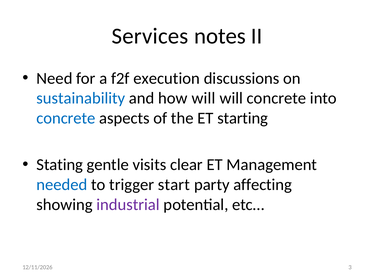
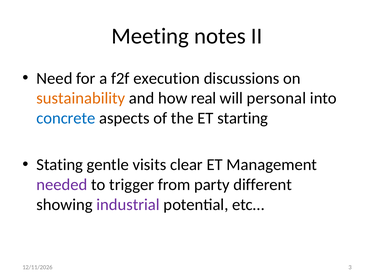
Services: Services -> Meeting (150, 36)
sustainability colour: blue -> orange (81, 98)
how will: will -> real (204, 98)
will concrete: concrete -> personal (276, 98)
needed colour: blue -> purple (62, 185)
start: start -> from (174, 185)
affecting: affecting -> different (263, 185)
